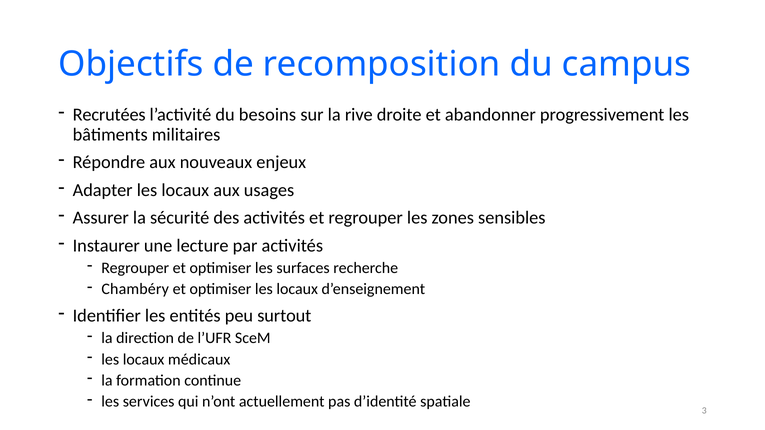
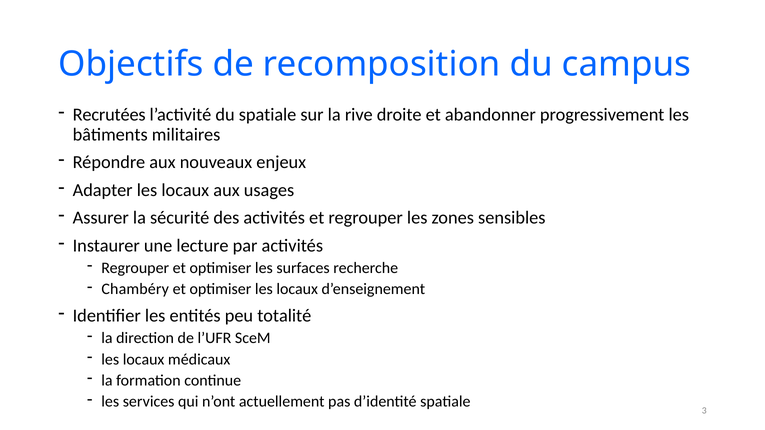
du besoins: besoins -> spatiale (268, 115)
surtout: surtout -> totalité (284, 316)
